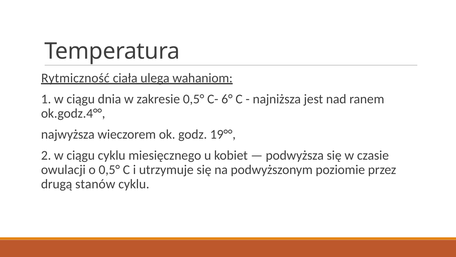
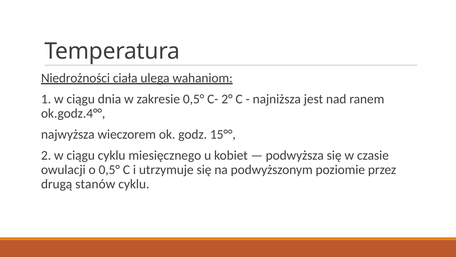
Rytmiczność: Rytmiczność -> Niedrożności (76, 78)
6°: 6° -> 2° (227, 99)
19°°: 19°° -> 15°° (223, 134)
